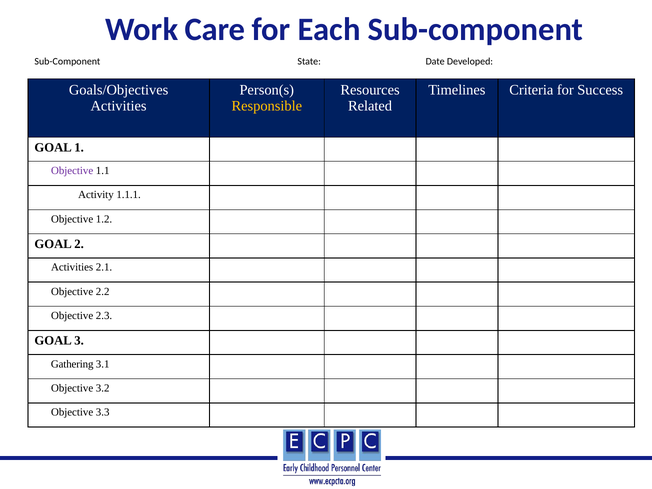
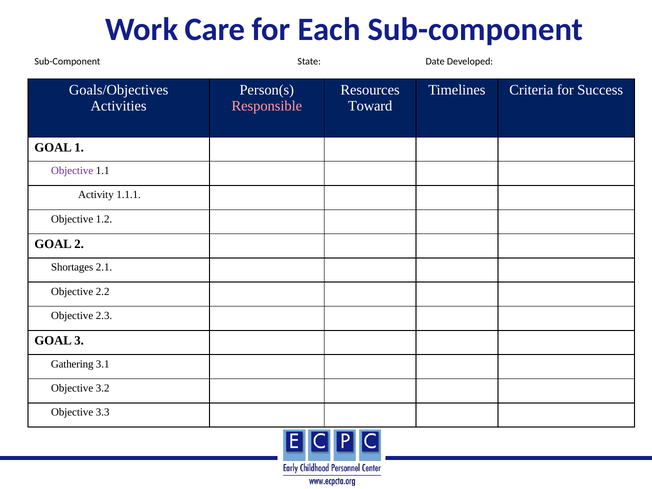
Responsible colour: yellow -> pink (267, 106)
Related: Related -> Toward (370, 106)
Activities: Activities -> Shortages (72, 267)
